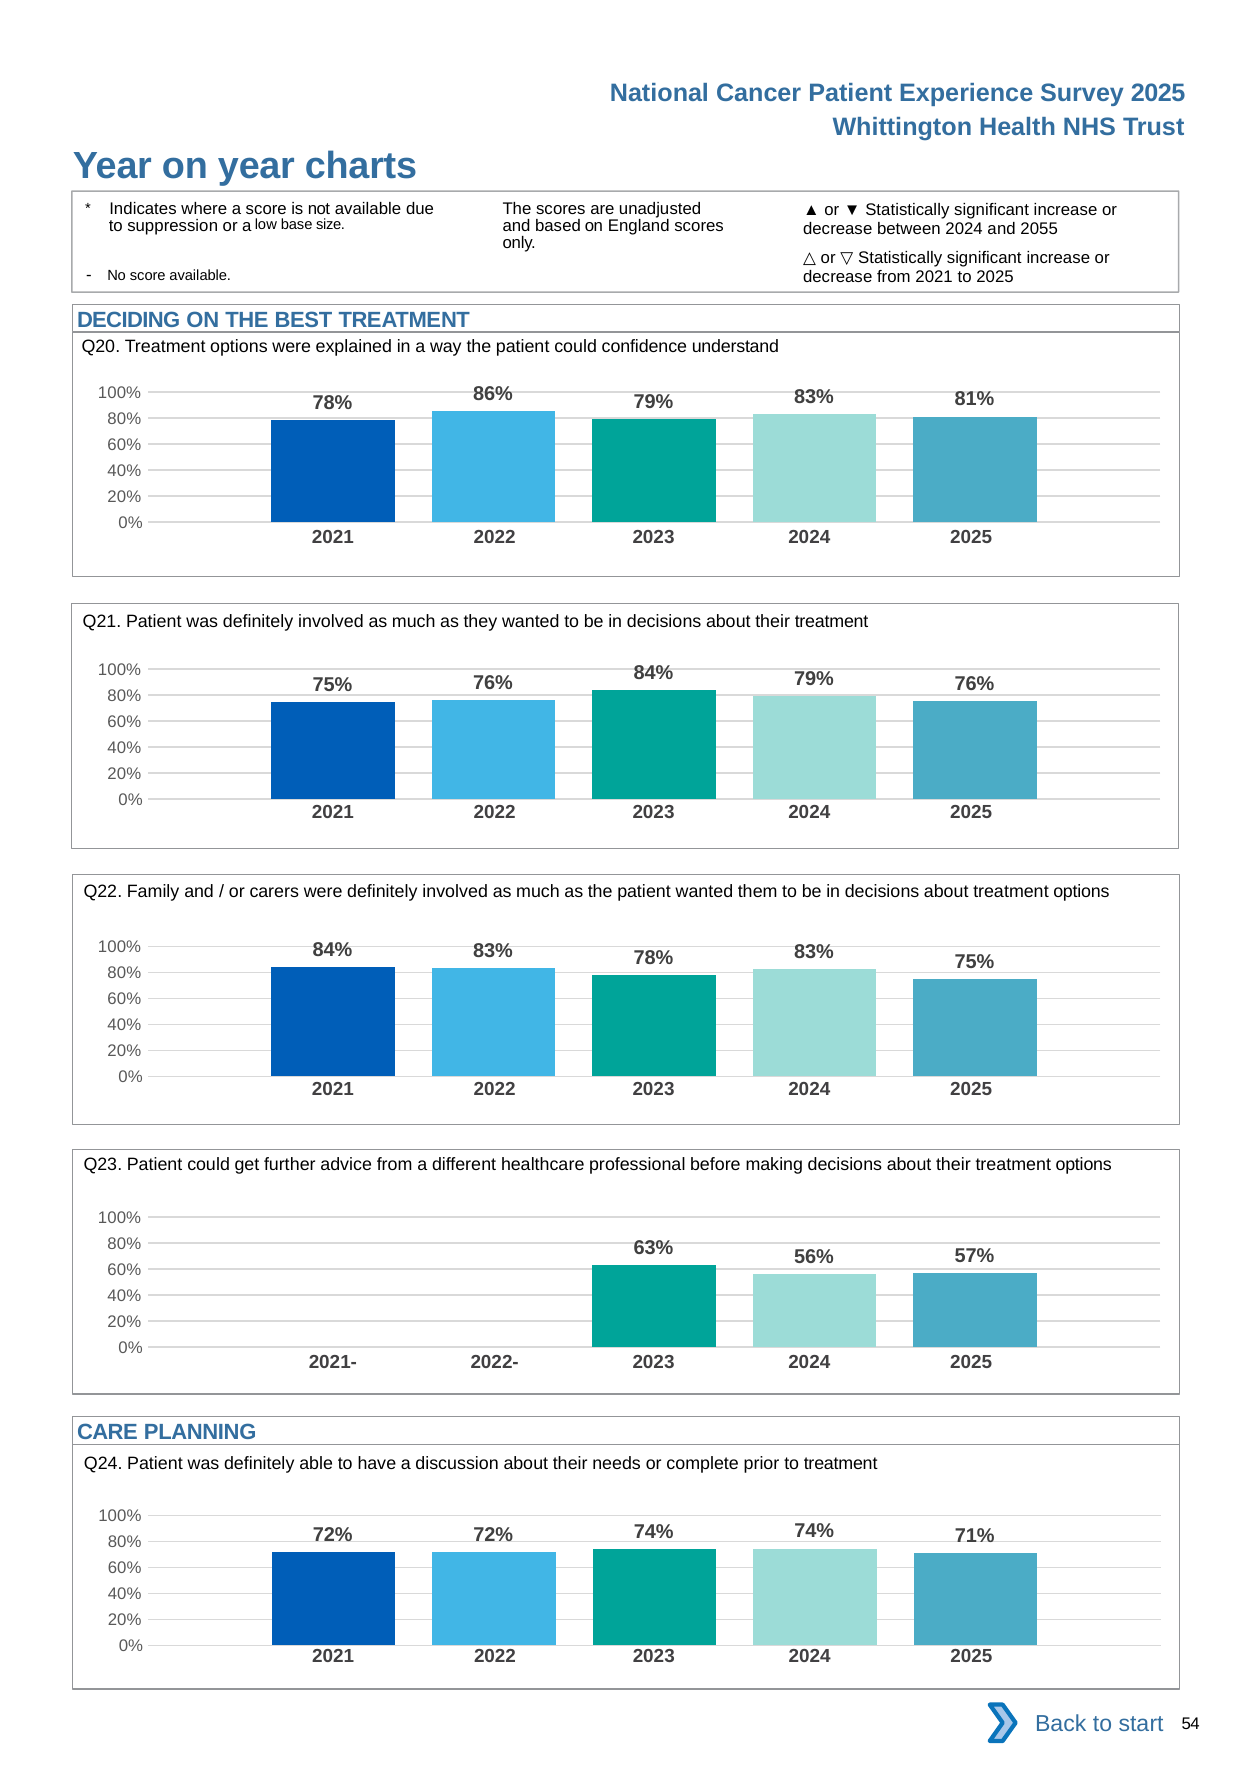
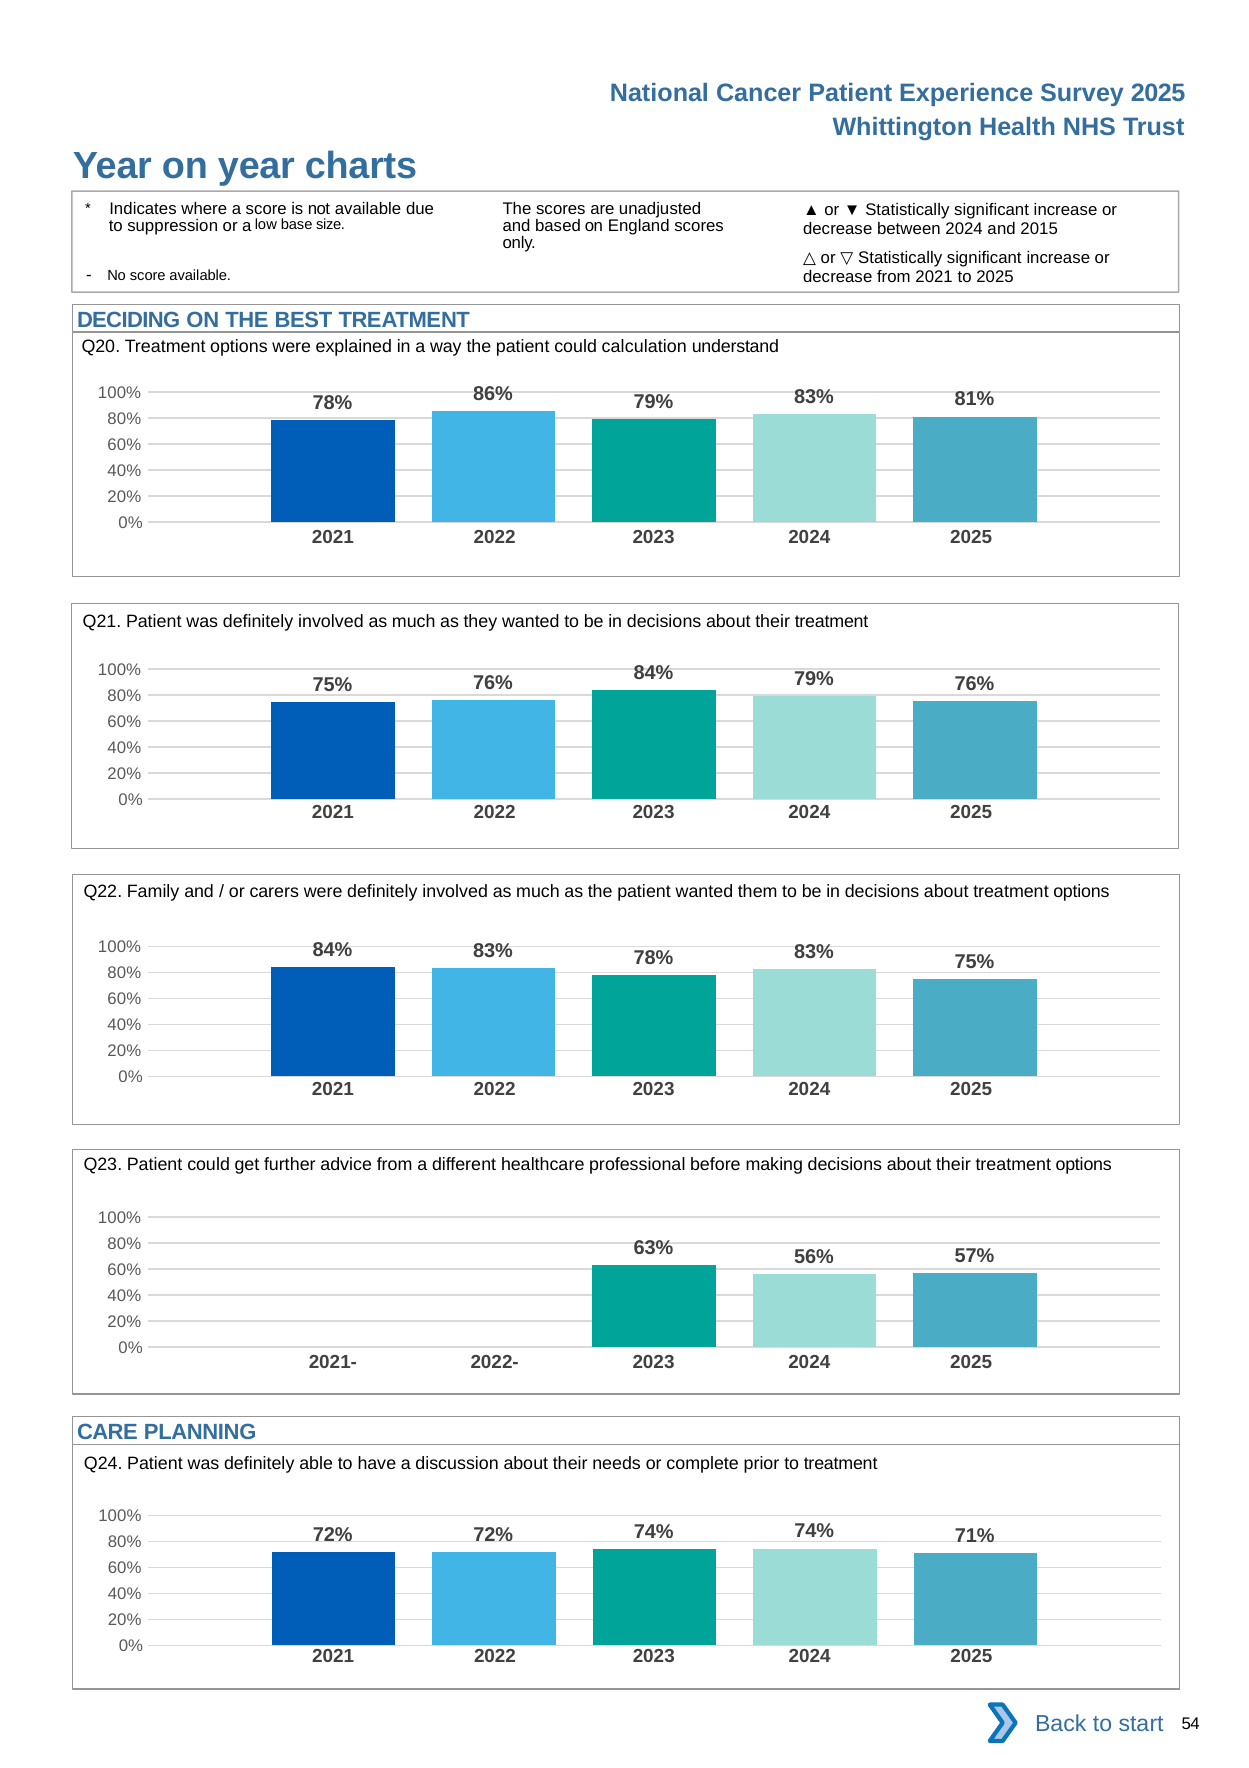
2055: 2055 -> 2015 (1039, 229)
confidence: confidence -> calculation (644, 347)
